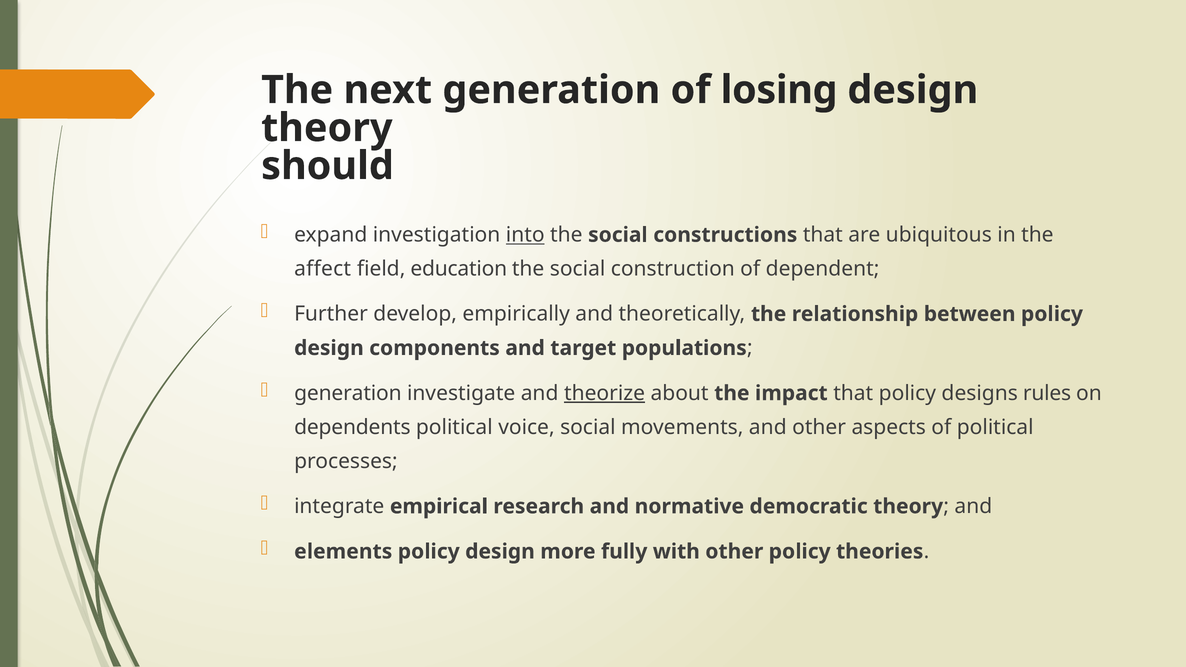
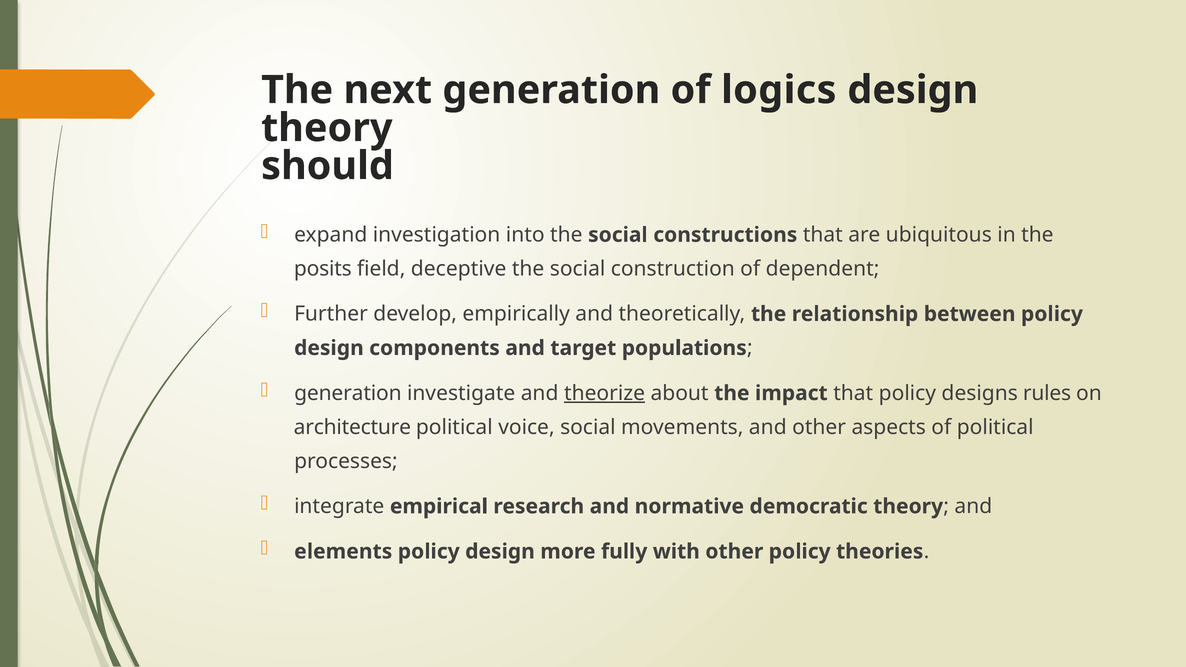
losing: losing -> logics (779, 90)
into underline: present -> none (525, 235)
affect: affect -> posits (323, 269)
education: education -> deceptive (459, 269)
dependents: dependents -> architecture (352, 427)
